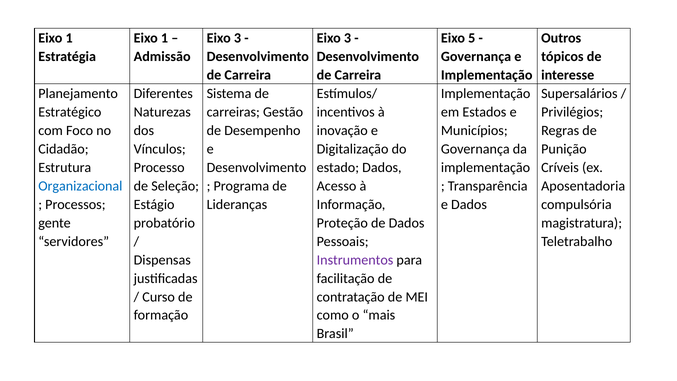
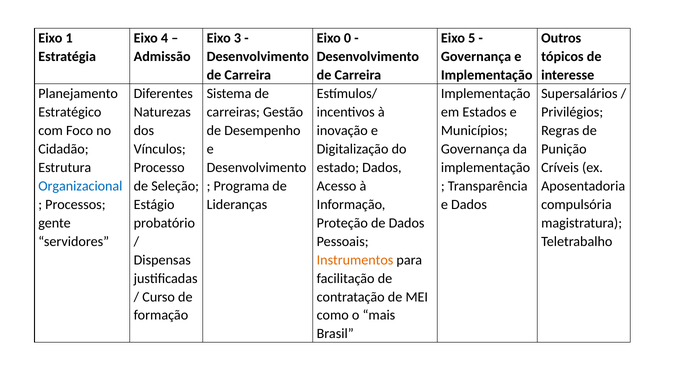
1: 1 -> 4 (165, 38)
3: 3 -> 0 (348, 38)
Instrumentos colour: purple -> orange (355, 260)
